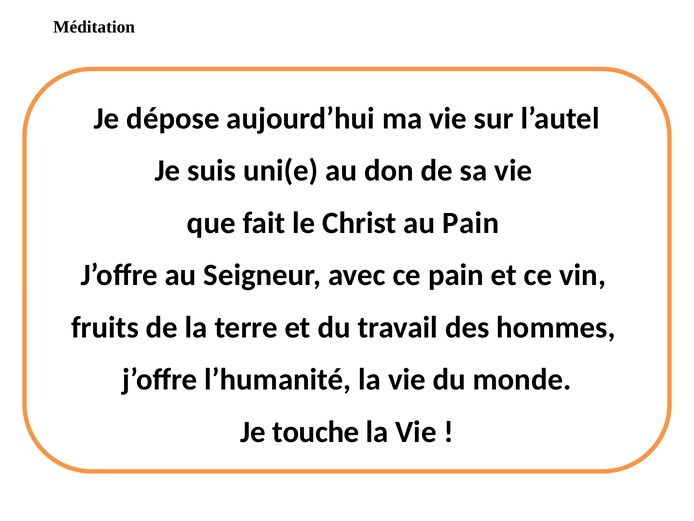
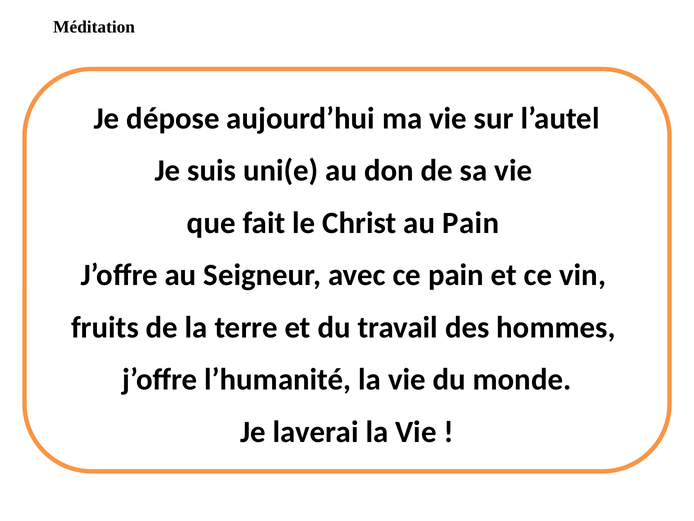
touche: touche -> laverai (316, 431)
